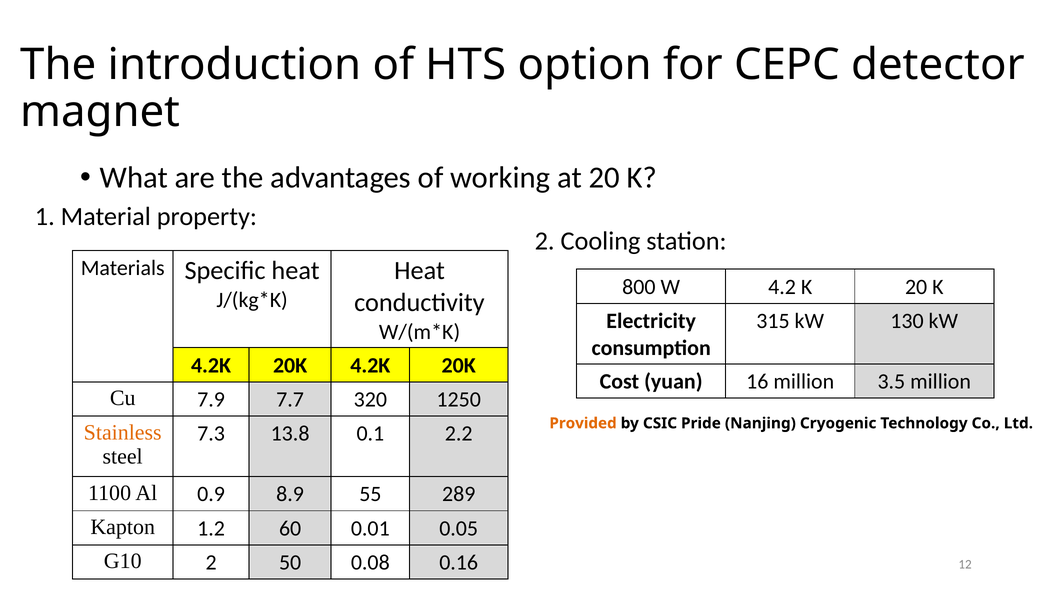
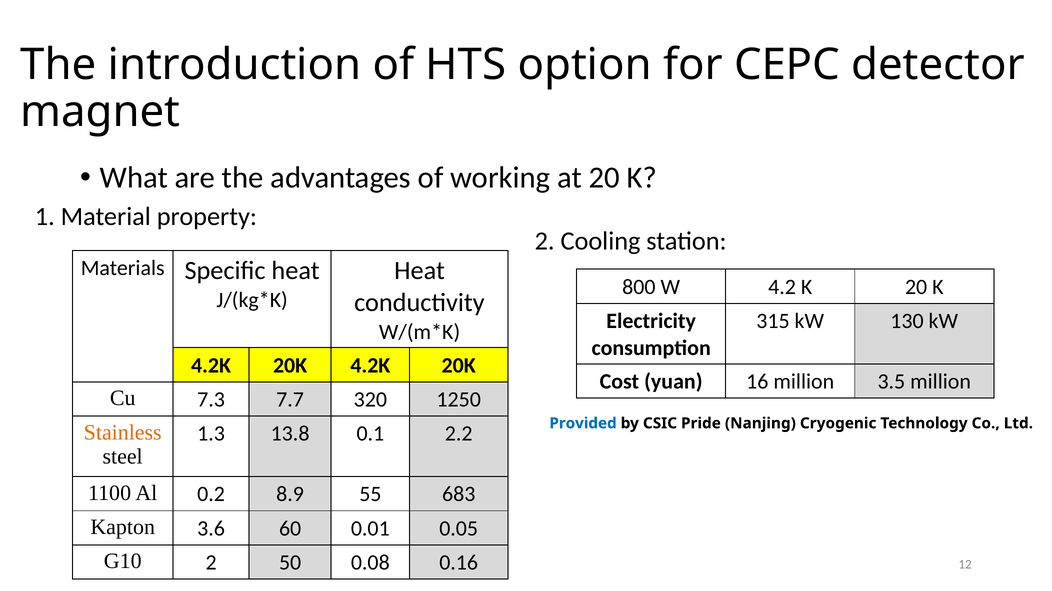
7.9: 7.9 -> 7.3 (211, 400)
Provided colour: orange -> blue (583, 424)
7.3: 7.3 -> 1.3 (211, 434)
0.9: 0.9 -> 0.2 (211, 495)
289: 289 -> 683 (459, 495)
1.2: 1.2 -> 3.6 (211, 529)
